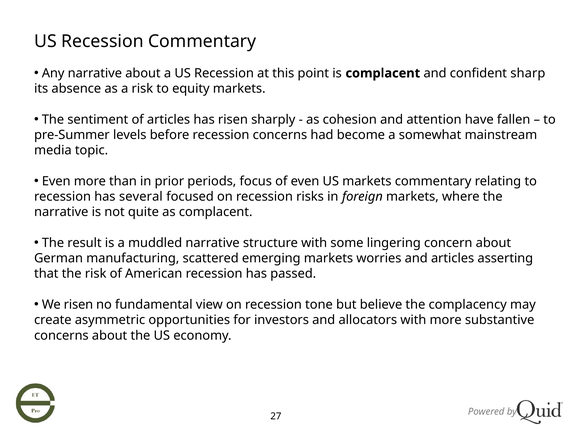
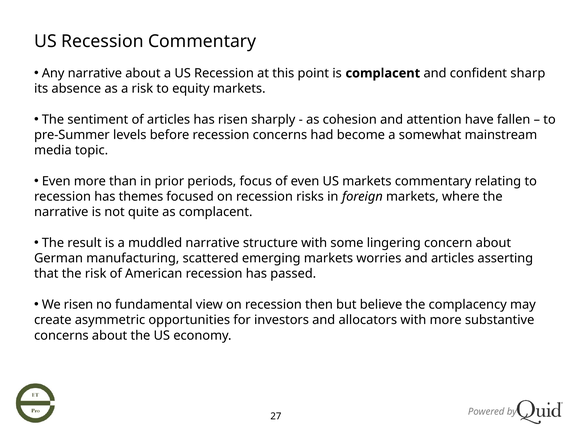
several: several -> themes (141, 196)
tone: tone -> then (319, 304)
